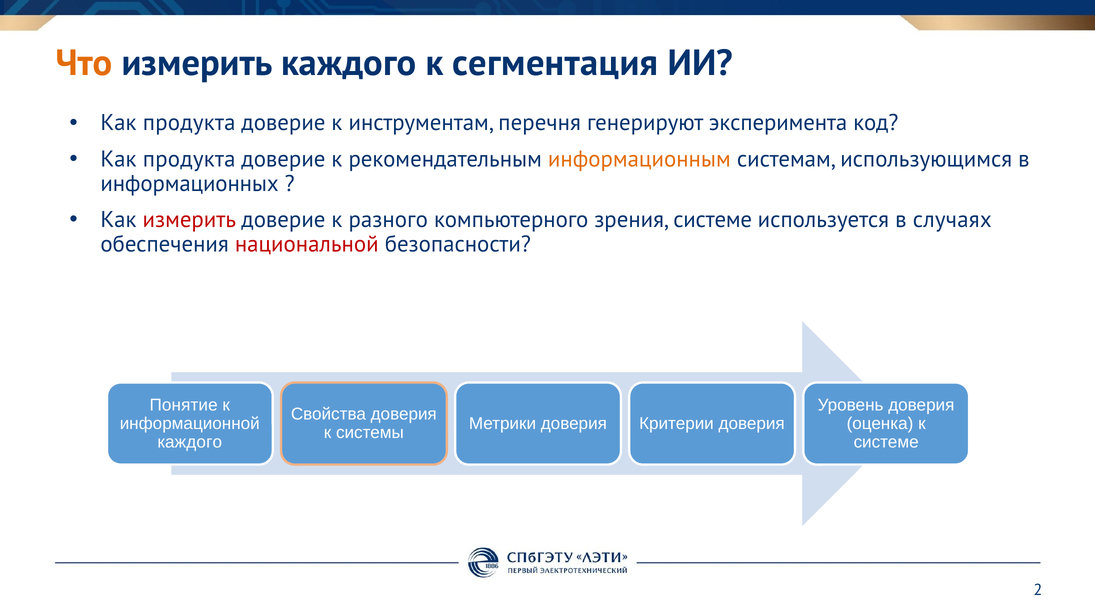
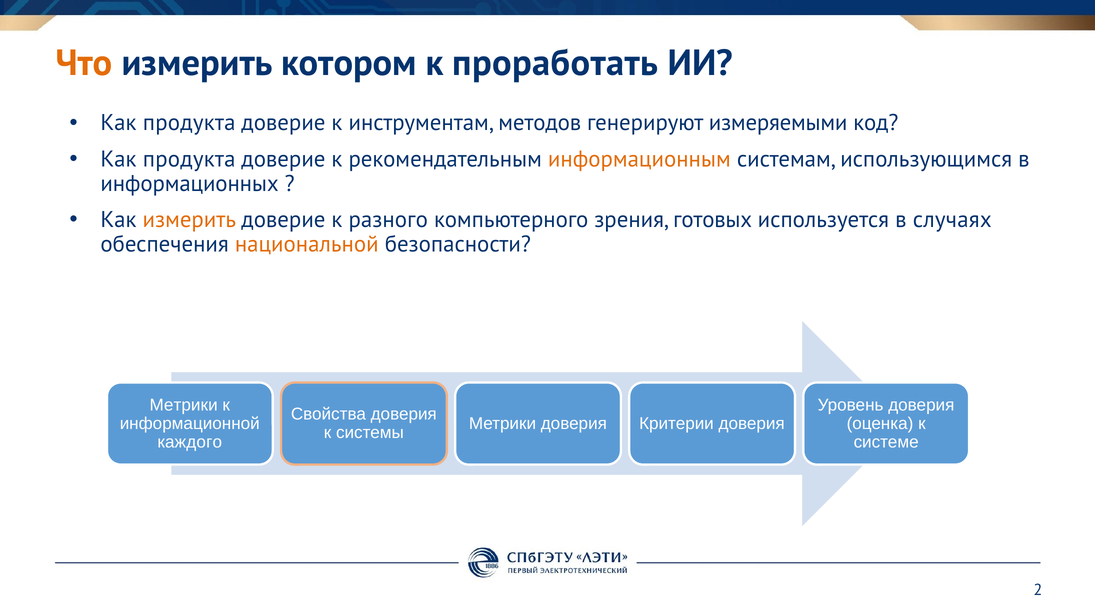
измерить каждого: каждого -> котором (349, 63)
сегментация: сегментация -> проработать (555, 63)
перечня: перечня -> методов (540, 123)
эксперимента: эксперимента -> измеряемыми (778, 123)
измерить colour: red -> orange (189, 220)
зрения системе: системе -> готовых (713, 220)
национальной colour: red -> orange (307, 244)
Понятие: Понятие -> Метрики (184, 405)
